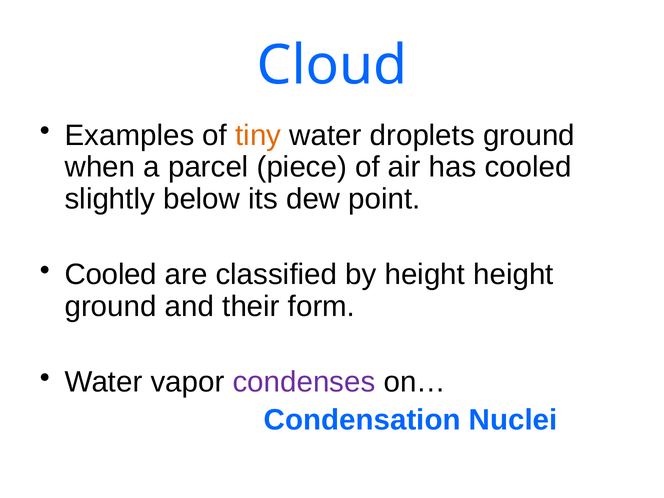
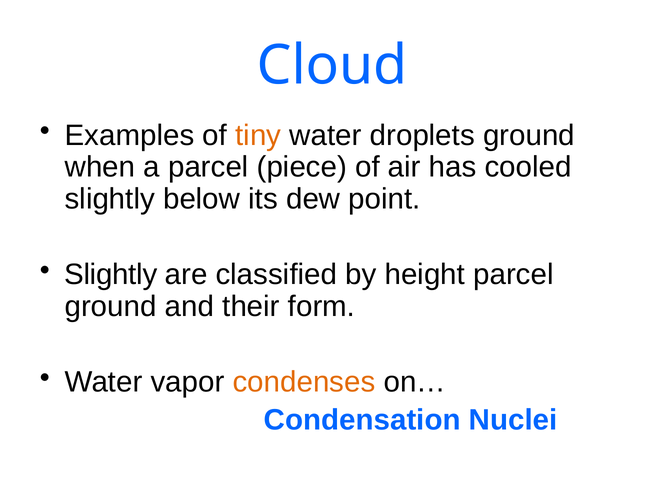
Cooled: Cooled -> Slightly (111, 275)
height height: height -> parcel (513, 275)
condenses colour: purple -> orange (304, 382)
